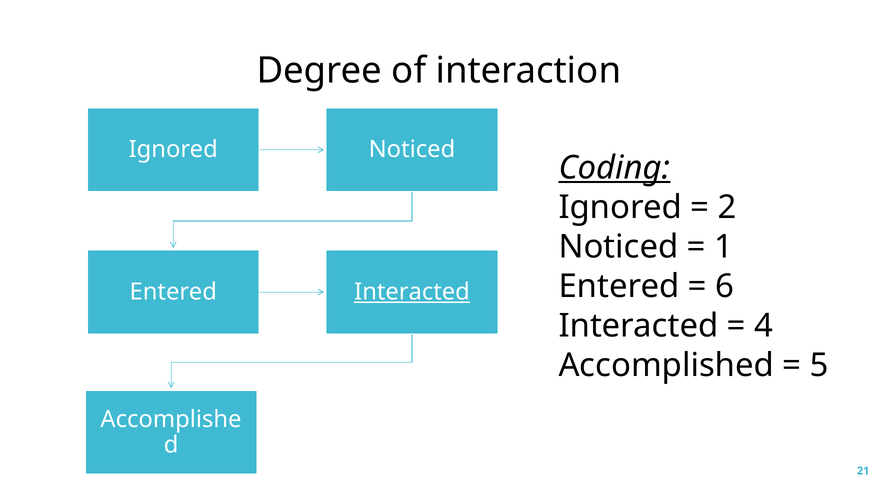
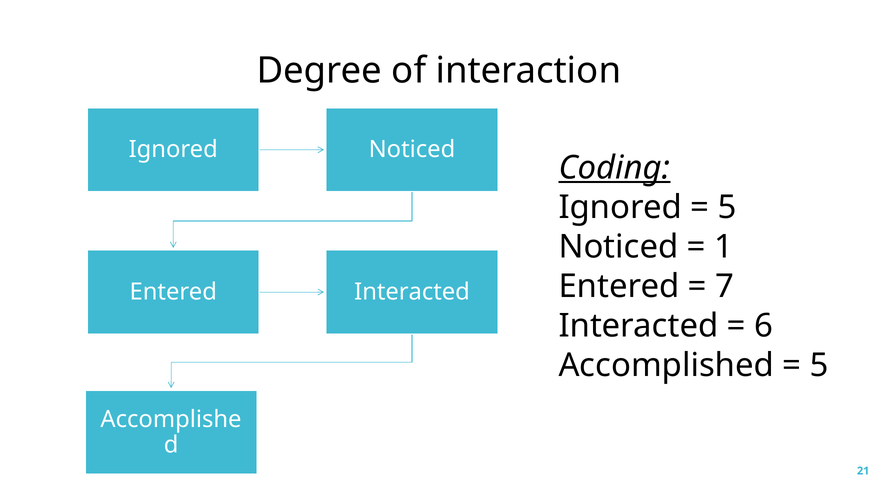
2: 2 -> 5 (727, 207)
6: 6 -> 7 (725, 286)
Interacted underline: present -> none (412, 292)
4: 4 -> 6 (764, 326)
